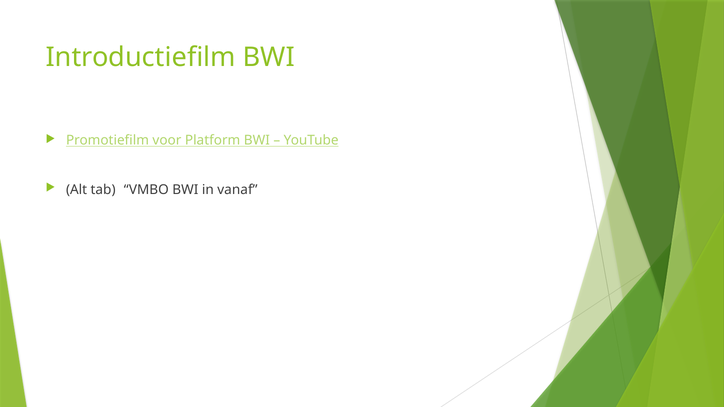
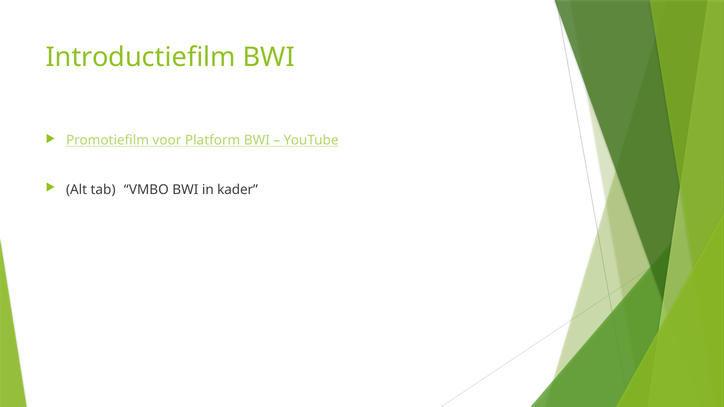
vanaf: vanaf -> kader (238, 190)
